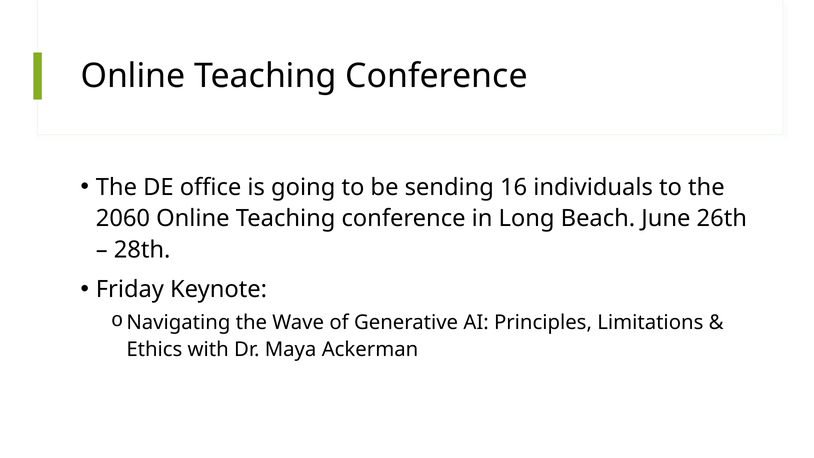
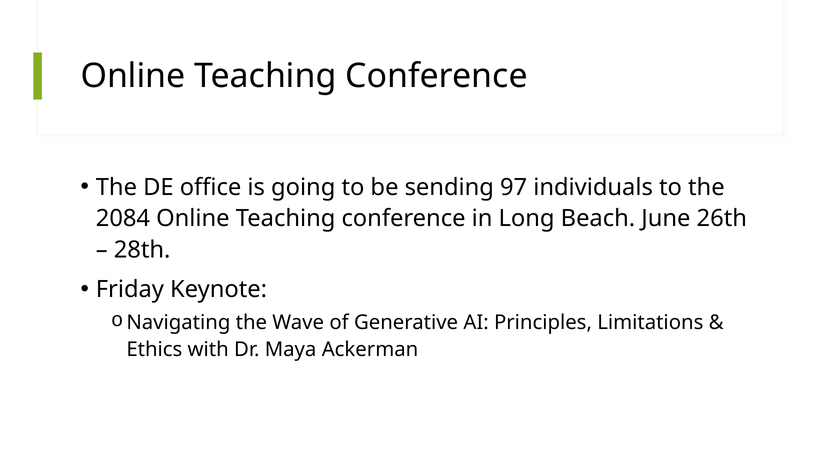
16: 16 -> 97 (514, 187)
2060: 2060 -> 2084 (123, 218)
